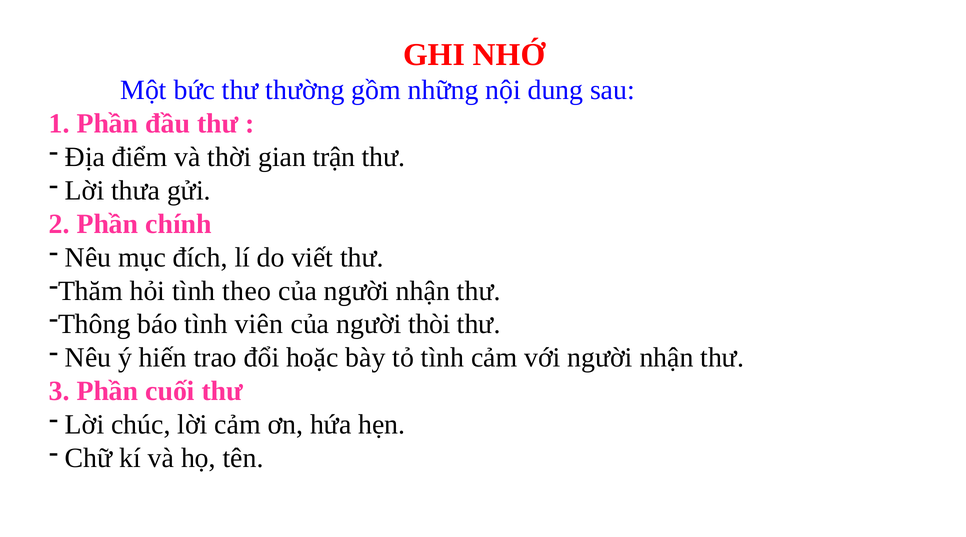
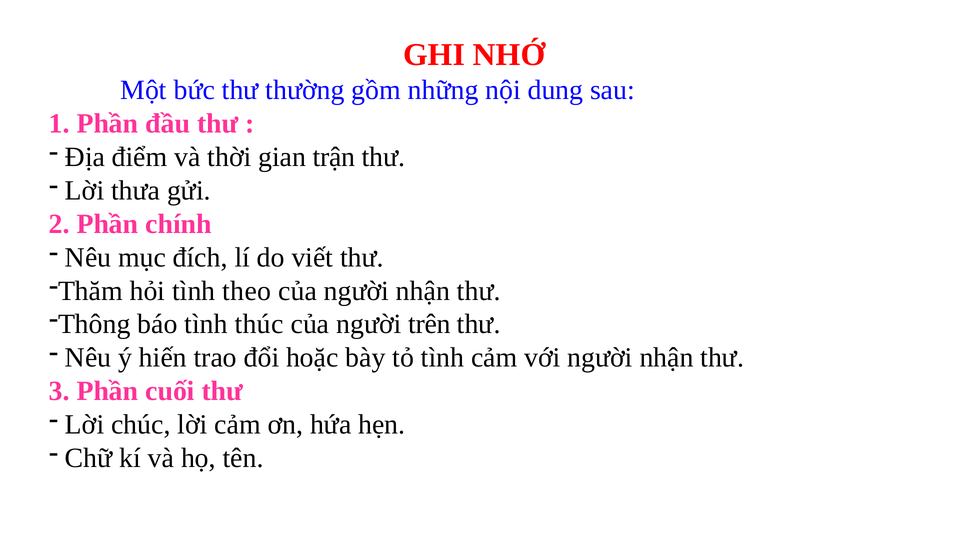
viên: viên -> thúc (259, 324)
thòi: thòi -> trên (429, 324)
